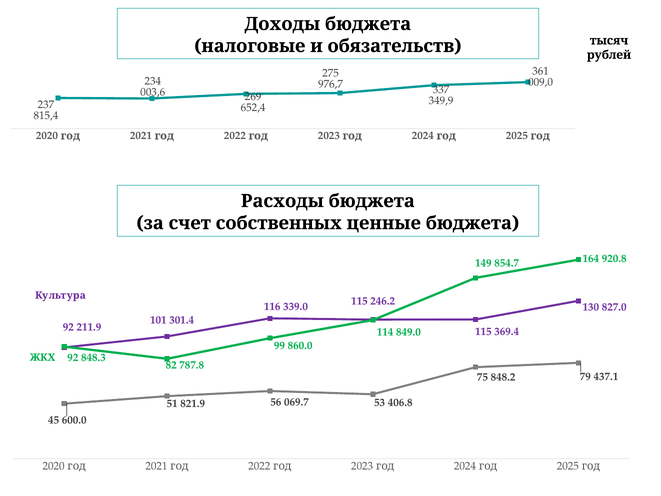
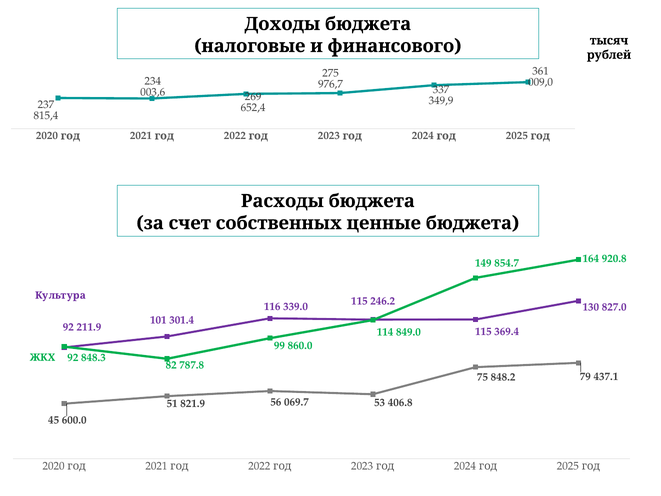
обязательств: обязательств -> финансового (395, 46)
